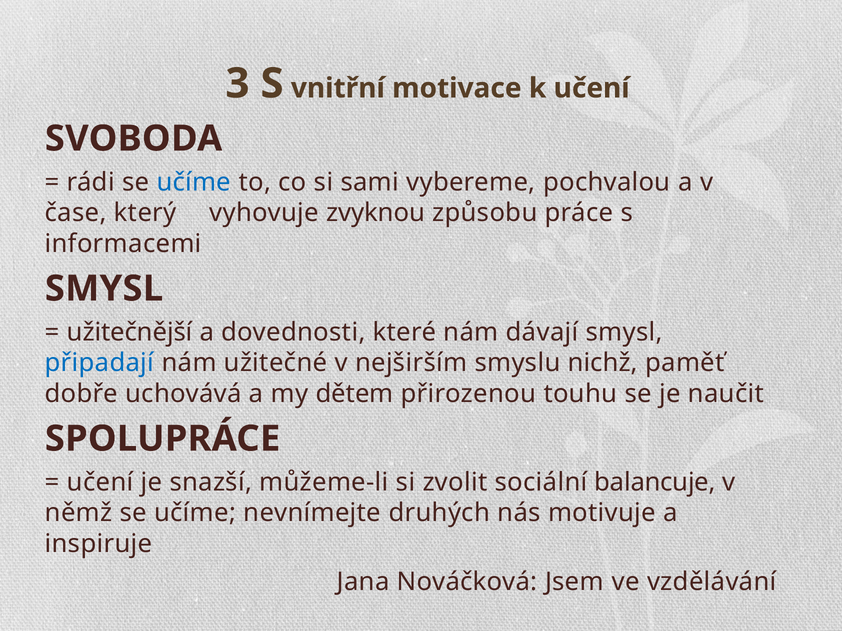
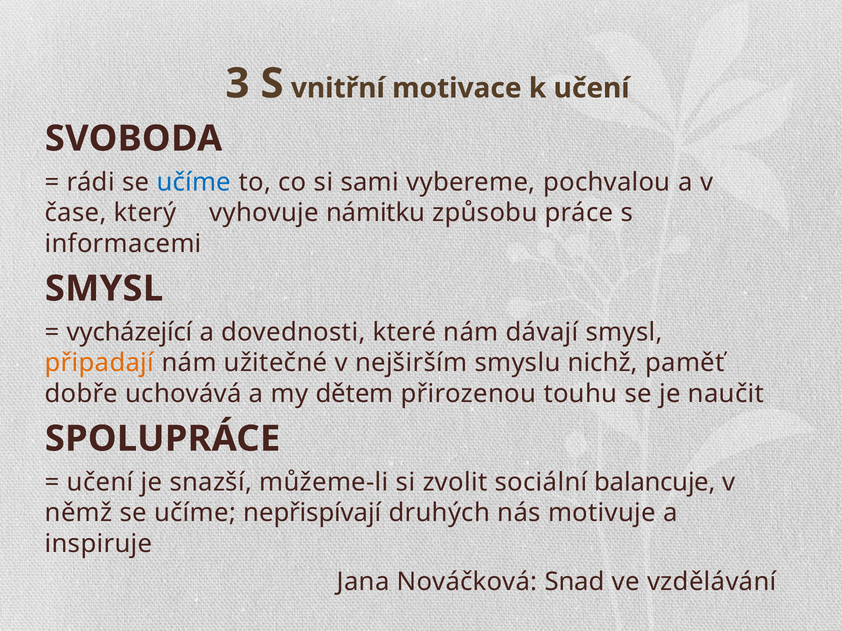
zvyknou: zvyknou -> námitku (376, 213)
užitečnější: užitečnější -> vycházející (130, 332)
připadají colour: blue -> orange (99, 363)
nevnímejte: nevnímejte -> nepřispívají (312, 513)
Jsem: Jsem -> Snad (575, 582)
